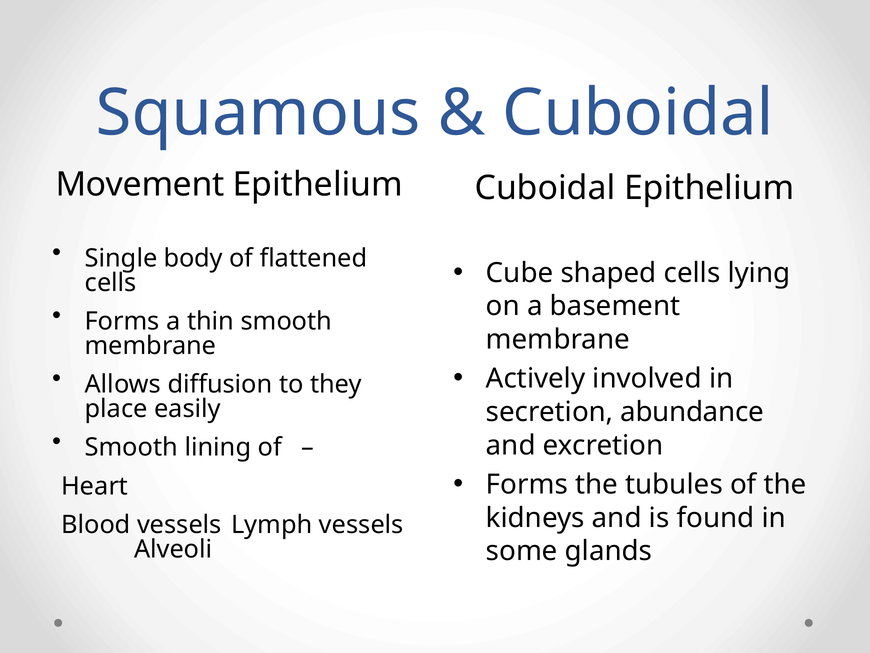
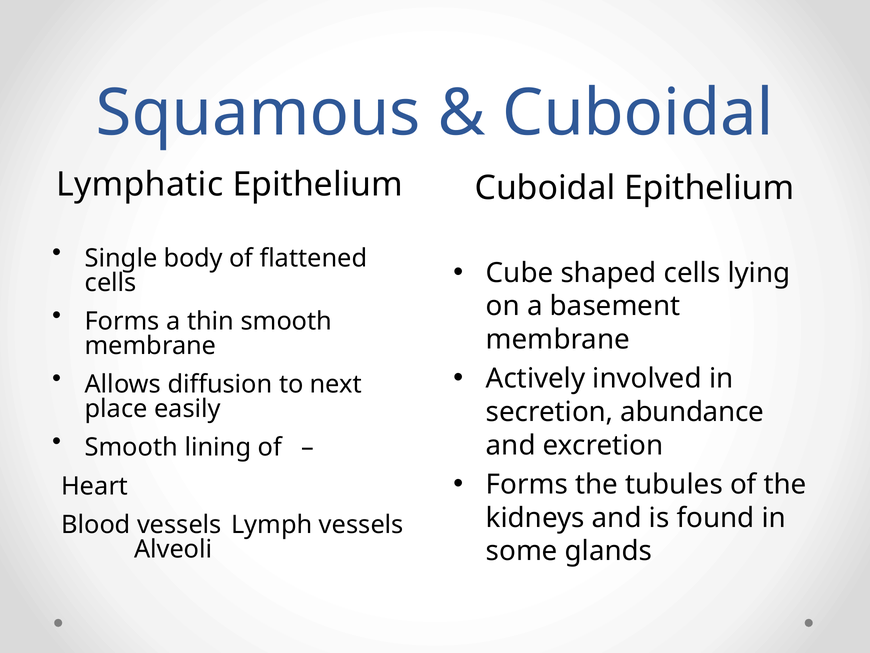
Movement: Movement -> Lymphatic (140, 185)
they: they -> next (336, 384)
